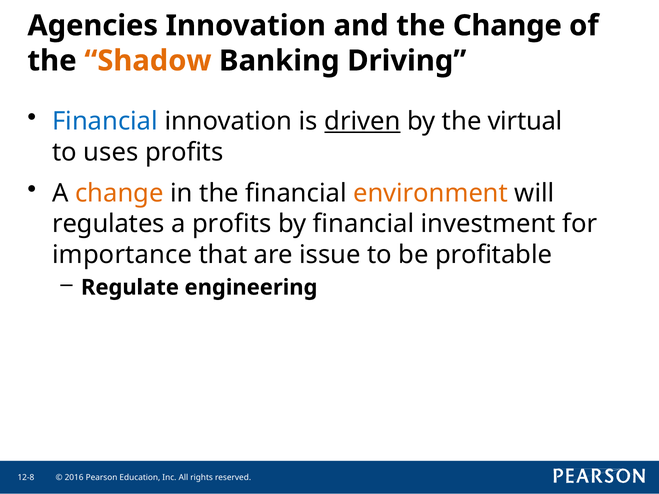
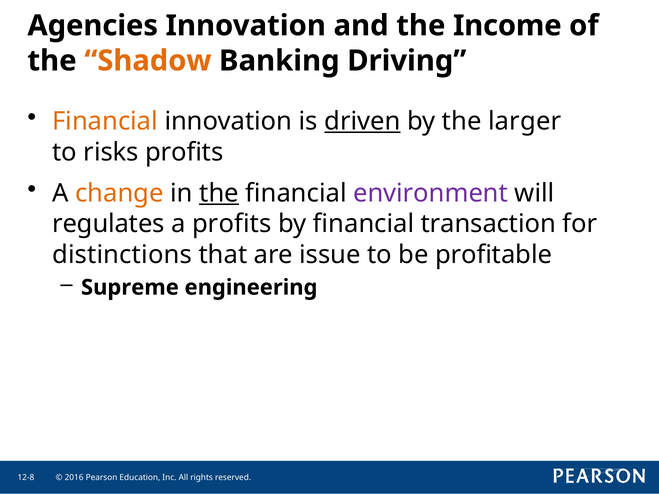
the Change: Change -> Income (507, 26)
Financial colour: blue -> orange (105, 122)
virtual: virtual -> larger (525, 122)
uses: uses -> risks (111, 152)
the underline: none -> present (219, 193)
environment colour: orange -> purple (431, 193)
investment: investment -> transaction (488, 224)
importance: importance -> distinctions (122, 255)
Regulate: Regulate -> Supreme (130, 288)
